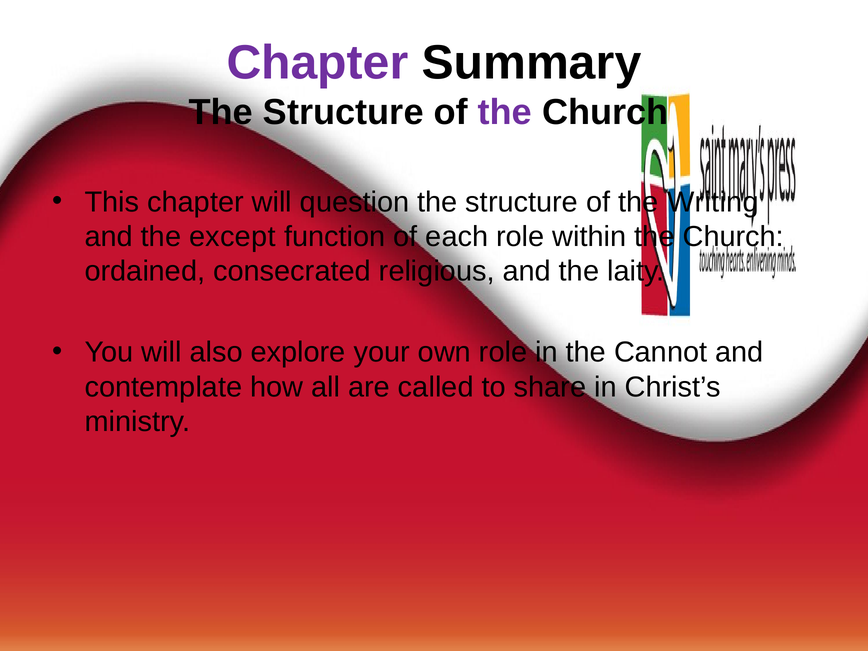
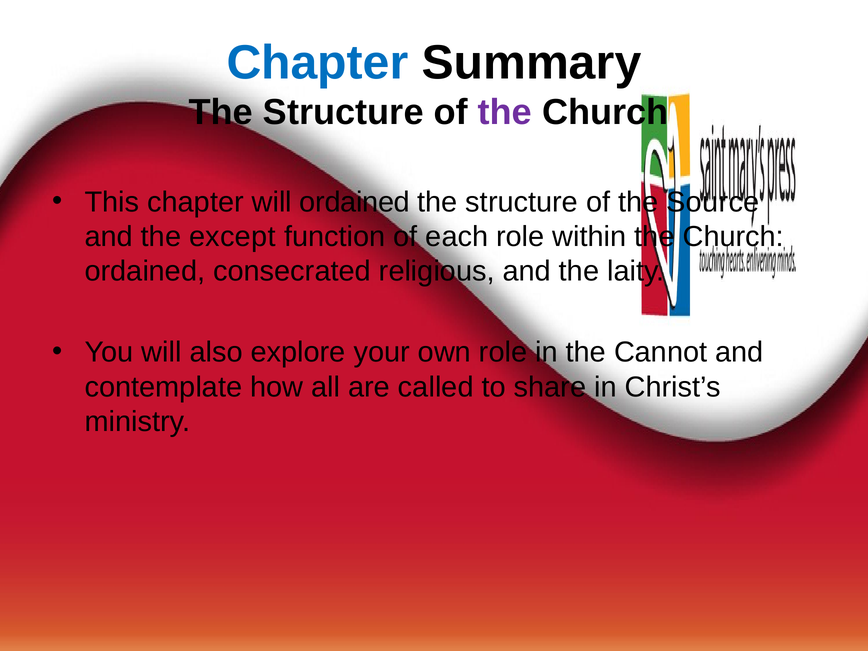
Chapter colour: purple -> blue (317, 63)
will question: question -> ordained (355, 202)
Writing: Writing -> Source (713, 202)
